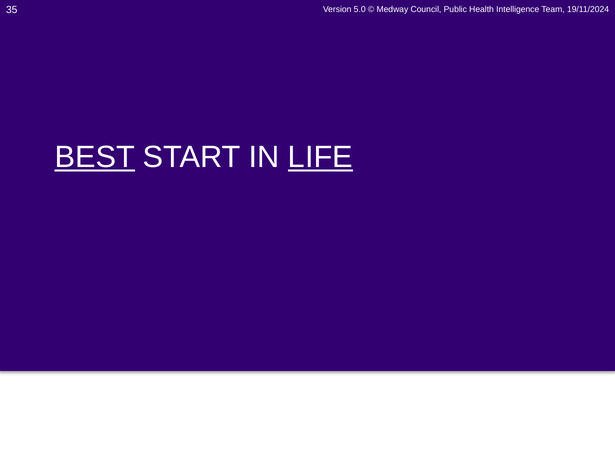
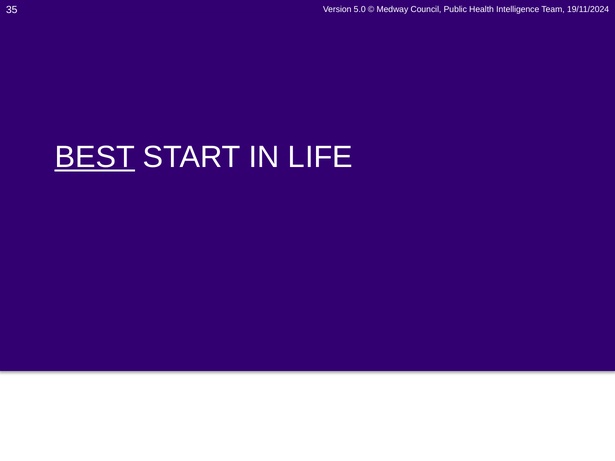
LIFE underline: present -> none (320, 157)
